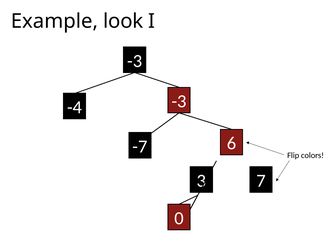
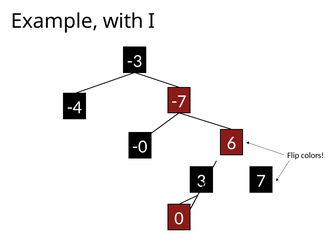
look: look -> with (123, 21)
-3: -3 -> -7 (179, 102)
-7: -7 -> -0 (140, 147)
